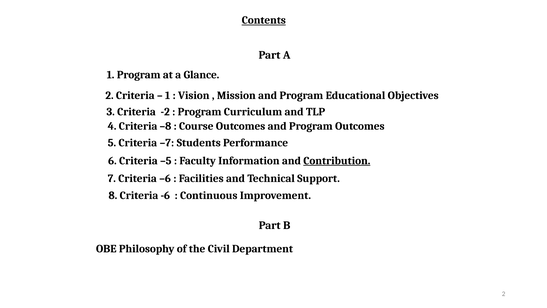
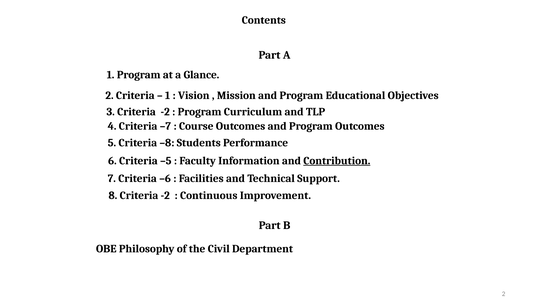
Contents underline: present -> none (264, 20)
–8: –8 -> –7 (165, 126)
–7: –7 -> –8 (167, 143)
8 Criteria -6: -6 -> -2 (165, 195)
